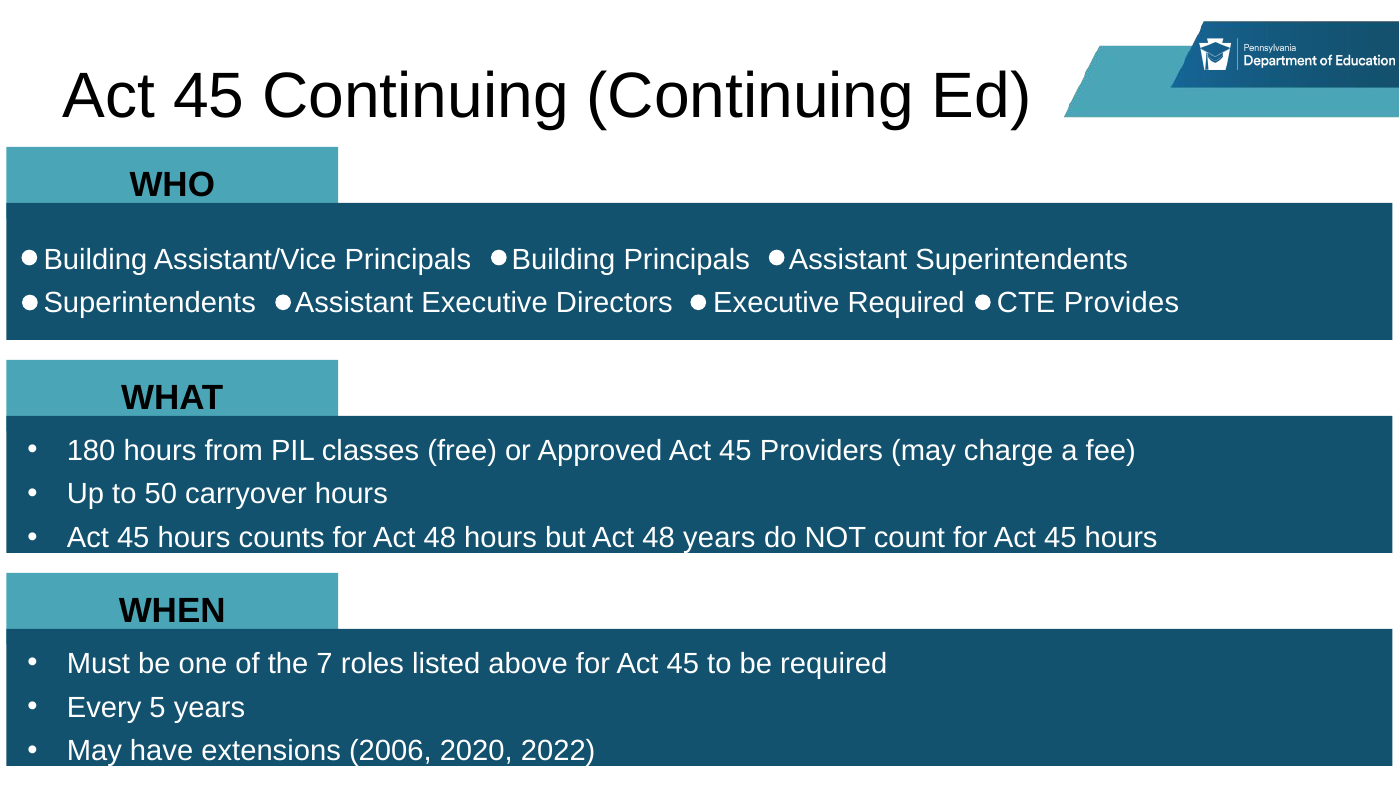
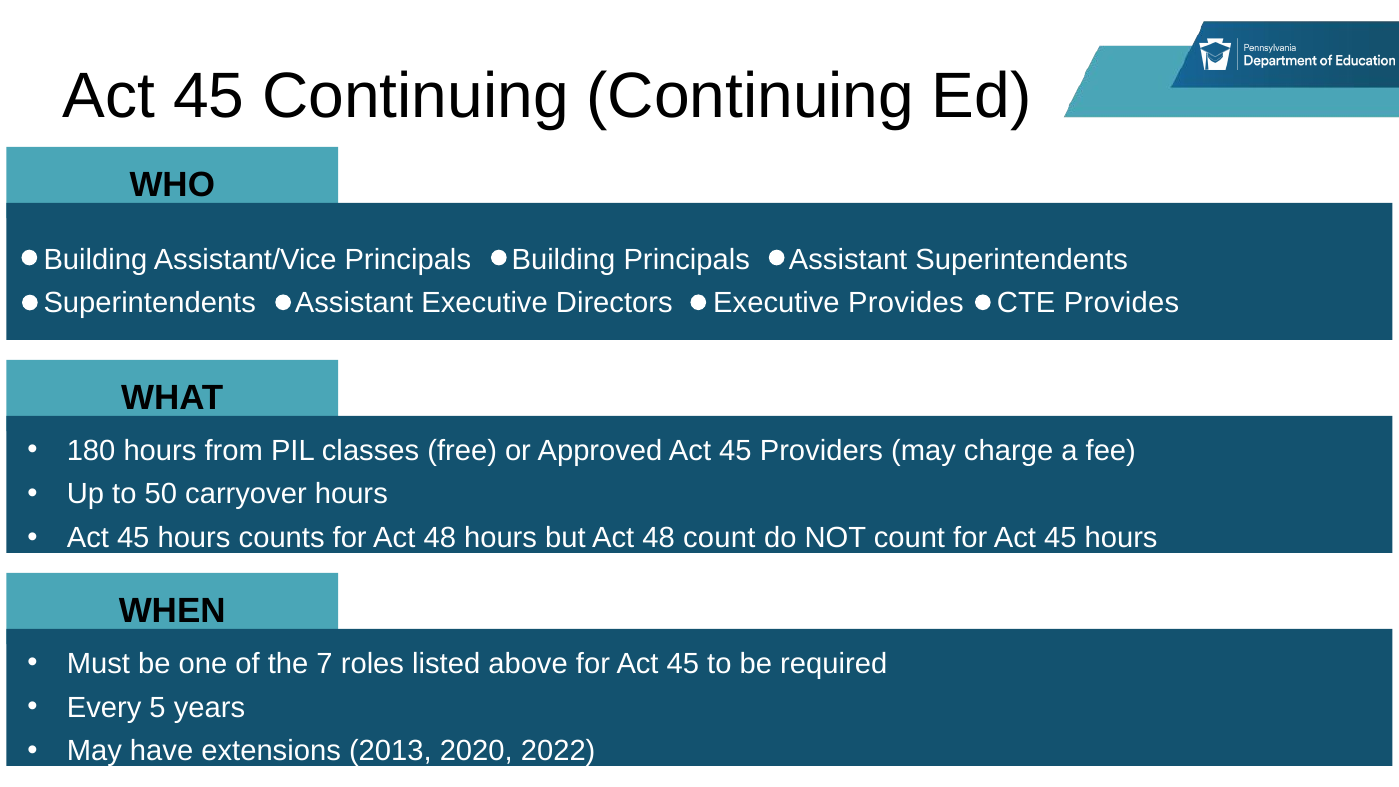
Executive Required: Required -> Provides (906, 303)
48 years: years -> count (719, 538)
2006: 2006 -> 2013 (390, 751)
